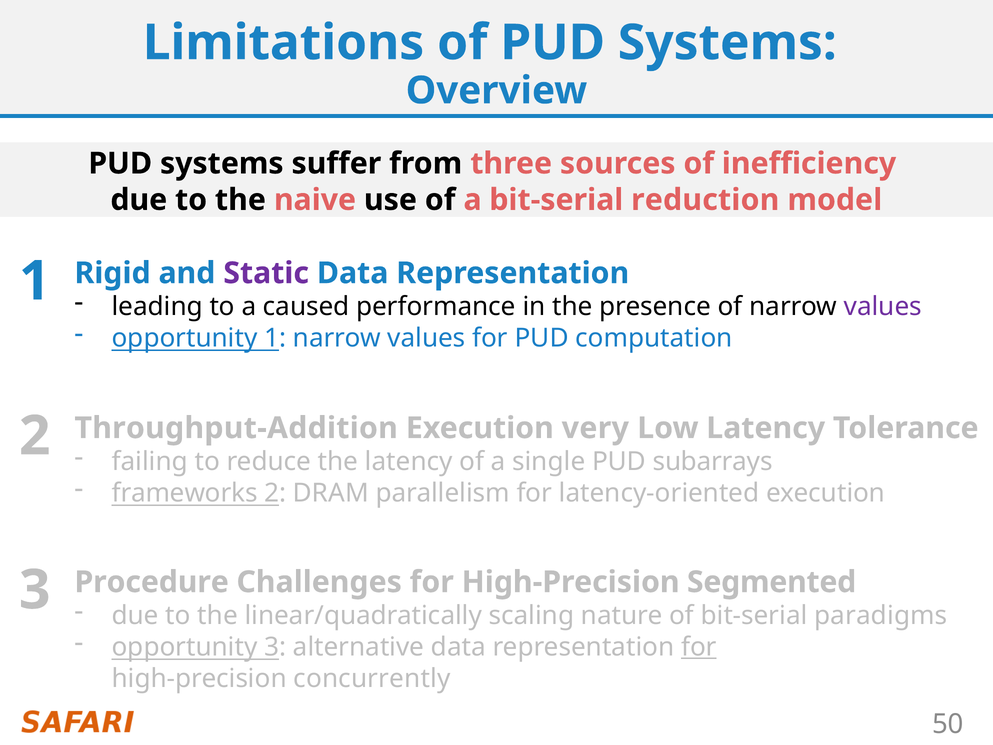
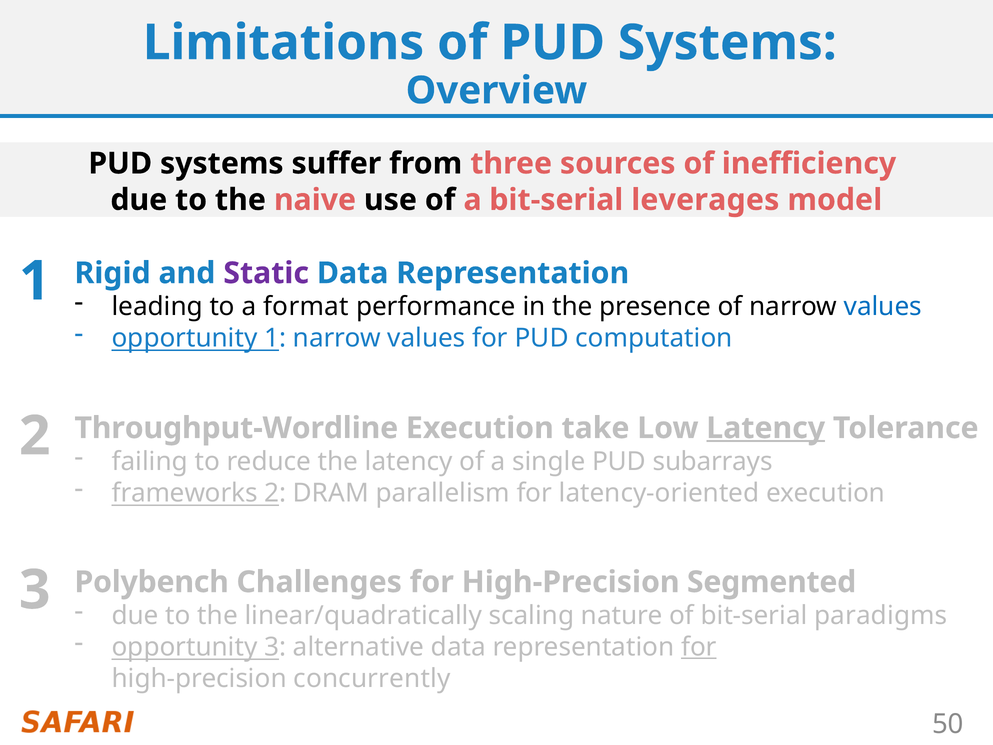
reduction: reduction -> leverages (705, 200)
caused: caused -> format (306, 307)
values colour: purple -> blue (883, 307)
Throughput-Addition: Throughput-Addition -> Throughput-Wordline (236, 428)
very: very -> take (596, 428)
Latency underline: none -> present (766, 428)
Procedure: Procedure -> Polybench (152, 582)
